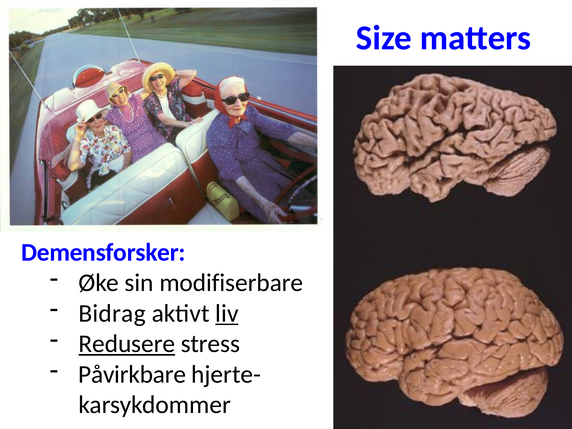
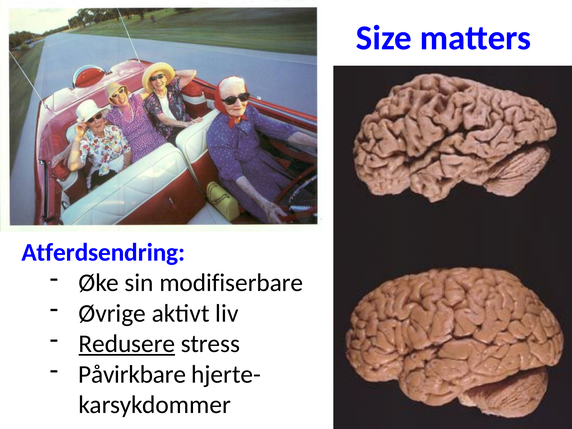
Demensforsker: Demensforsker -> Atferdsendring (103, 252)
Bidrag: Bidrag -> Øvrige (112, 313)
liv underline: present -> none (227, 313)
